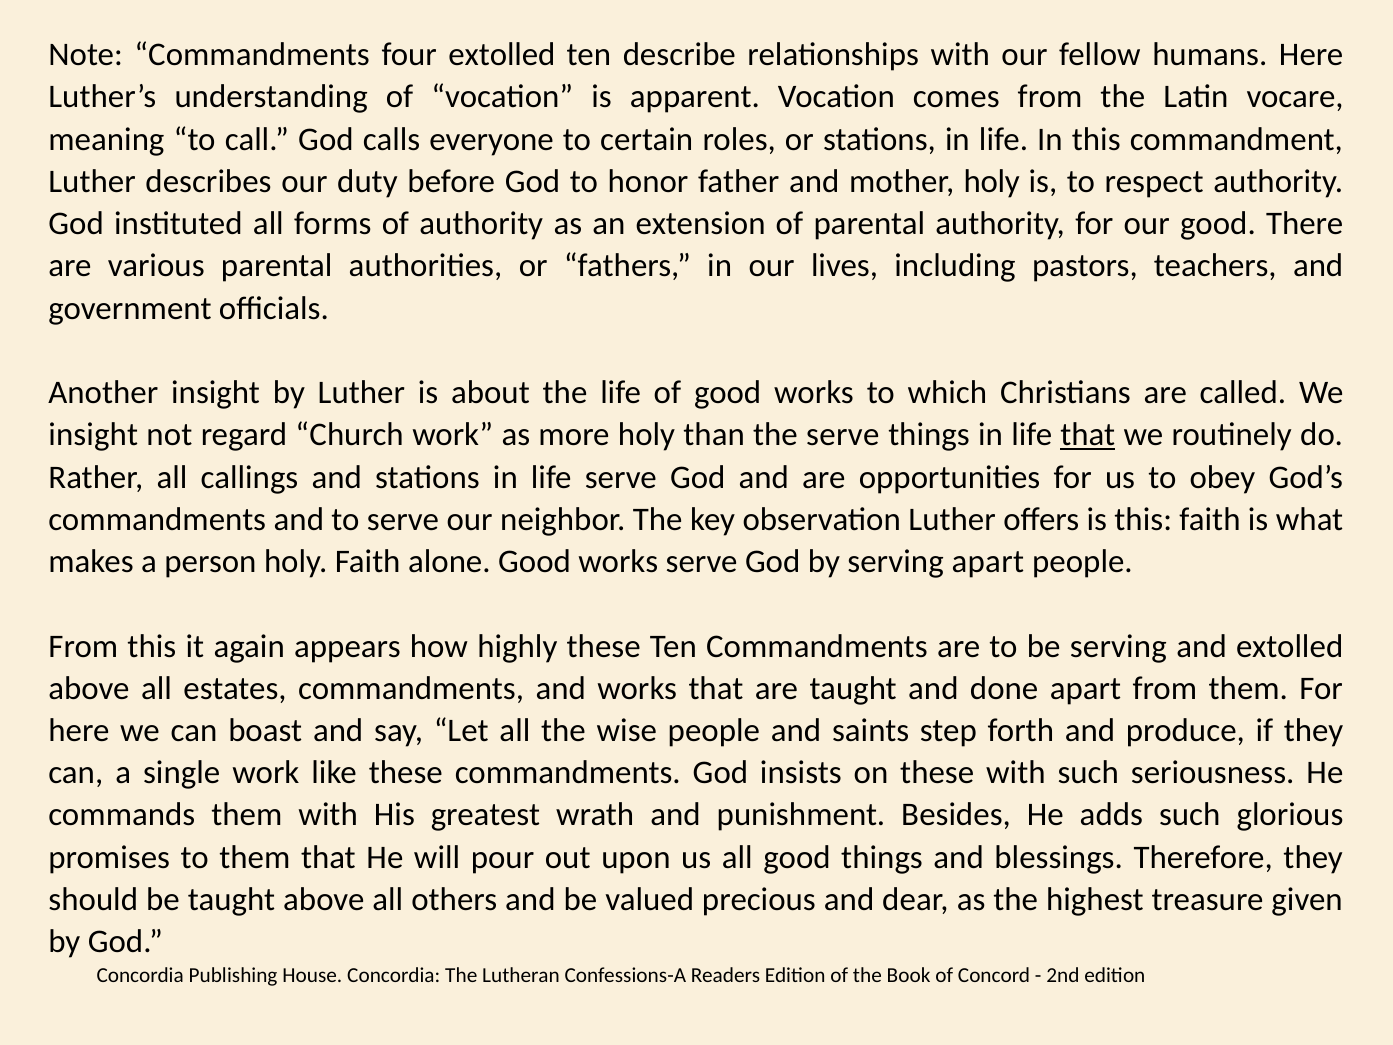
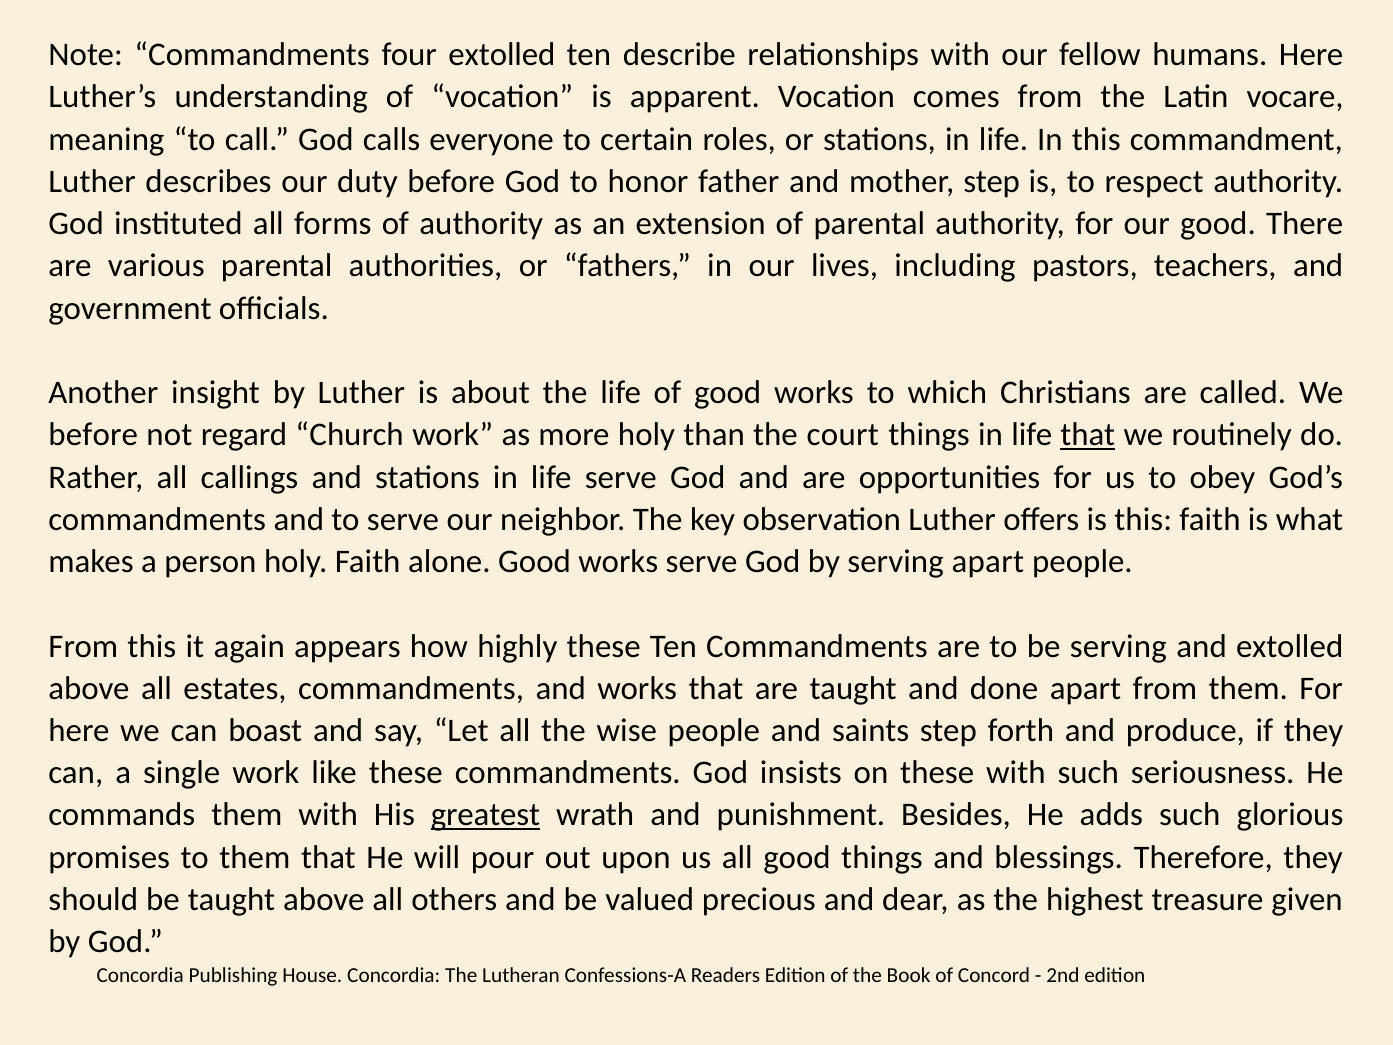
mother holy: holy -> step (992, 181)
insight: insight -> before (93, 435)
the serve: serve -> court (843, 435)
greatest underline: none -> present (485, 815)
